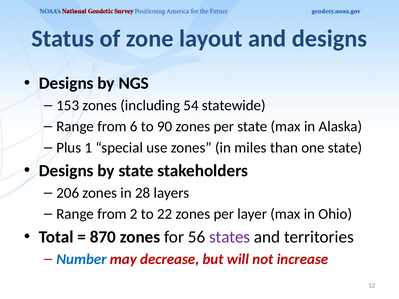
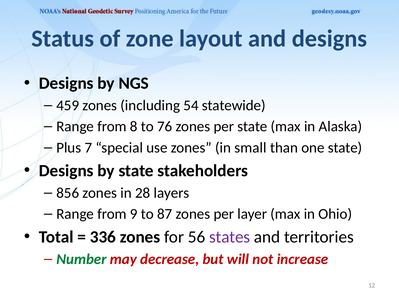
153: 153 -> 459 (68, 106)
6: 6 -> 8 (134, 127)
90: 90 -> 76 (165, 127)
1: 1 -> 7 (88, 148)
miles: miles -> small (250, 148)
206: 206 -> 856 (68, 193)
2: 2 -> 9 (134, 214)
22: 22 -> 87 (165, 214)
870: 870 -> 336 (103, 237)
Number colour: blue -> green (81, 259)
